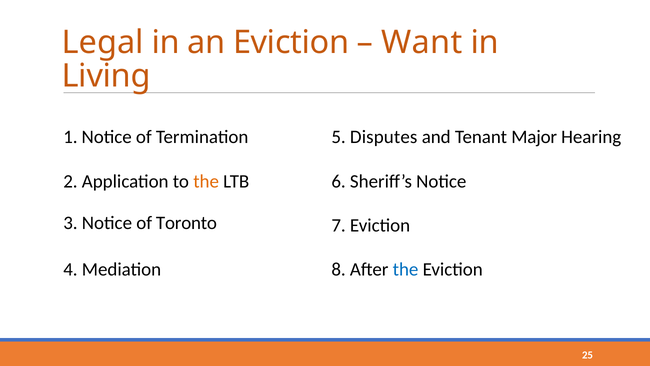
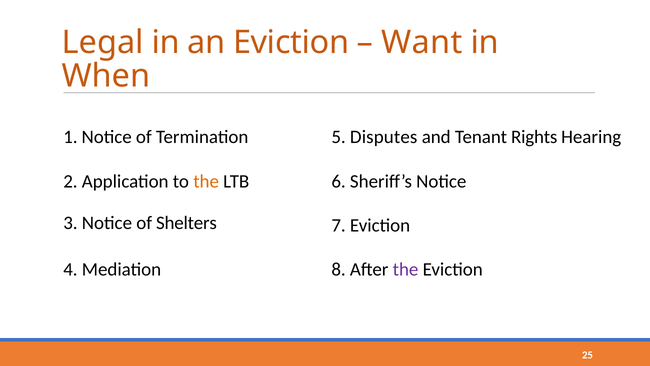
Living: Living -> When (106, 76)
Major: Major -> Rights (534, 137)
Toronto: Toronto -> Shelters (186, 223)
the colour: blue -> purple (406, 269)
